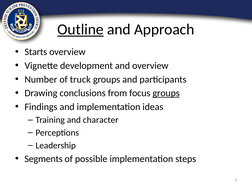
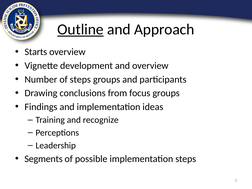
of truck: truck -> steps (80, 79)
groups underline: present -> none (166, 93)
character: character -> recognize (101, 120)
